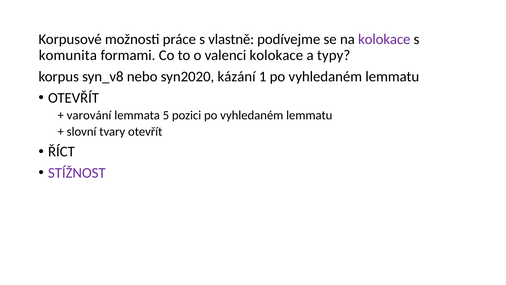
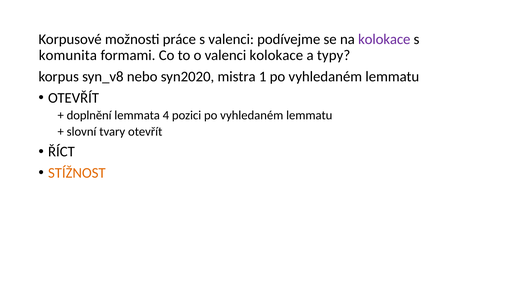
s vlastně: vlastně -> valenci (231, 39)
kázání: kázání -> mistra (237, 77)
varování: varování -> doplnění (89, 115)
5: 5 -> 4 (166, 115)
STÍŽNOST colour: purple -> orange (77, 173)
